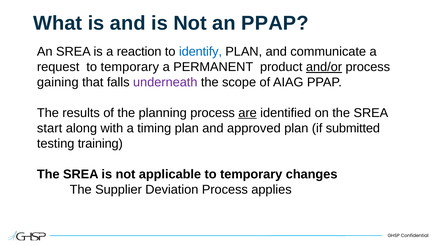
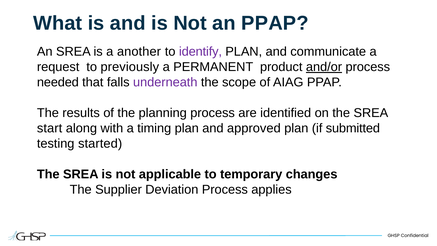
reaction: reaction -> another (139, 52)
identify colour: blue -> purple (200, 52)
request to temporary: temporary -> previously (130, 67)
gaining: gaining -> needed (58, 82)
are underline: present -> none (248, 113)
training: training -> started (100, 143)
